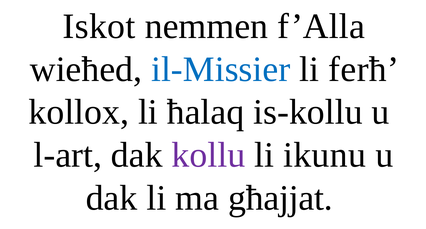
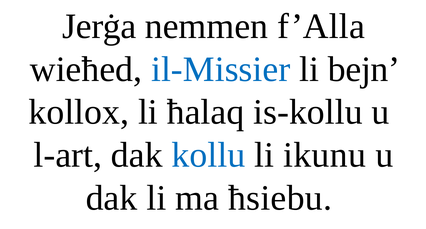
Iskot: Iskot -> Jerġa (99, 26)
ferħ: ferħ -> bejn (364, 69)
kollu colour: purple -> blue (208, 155)
għajjat: għajjat -> ħsiebu (280, 198)
